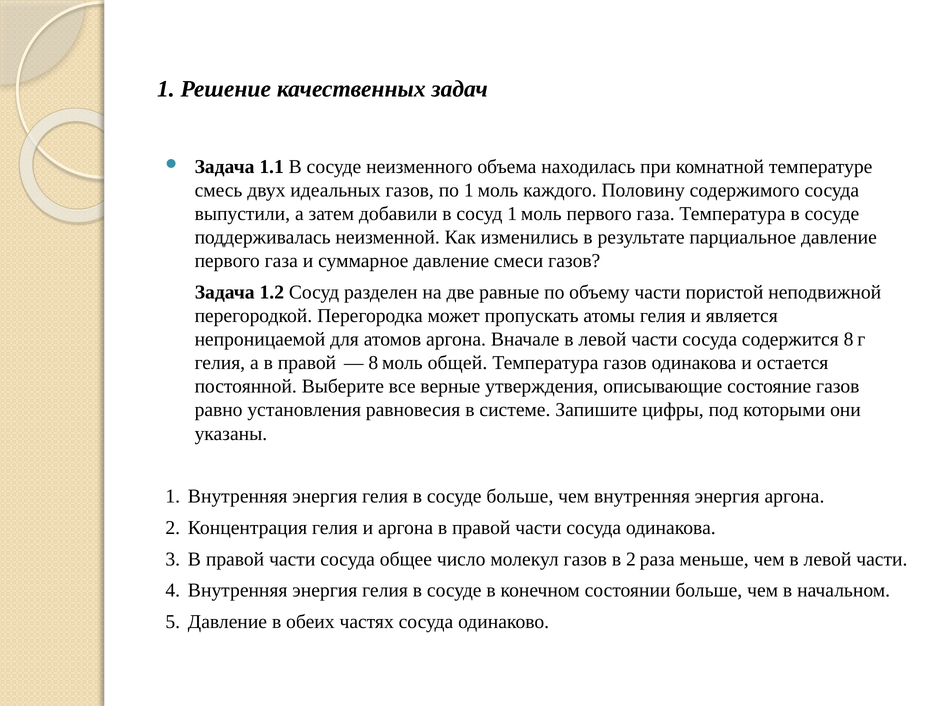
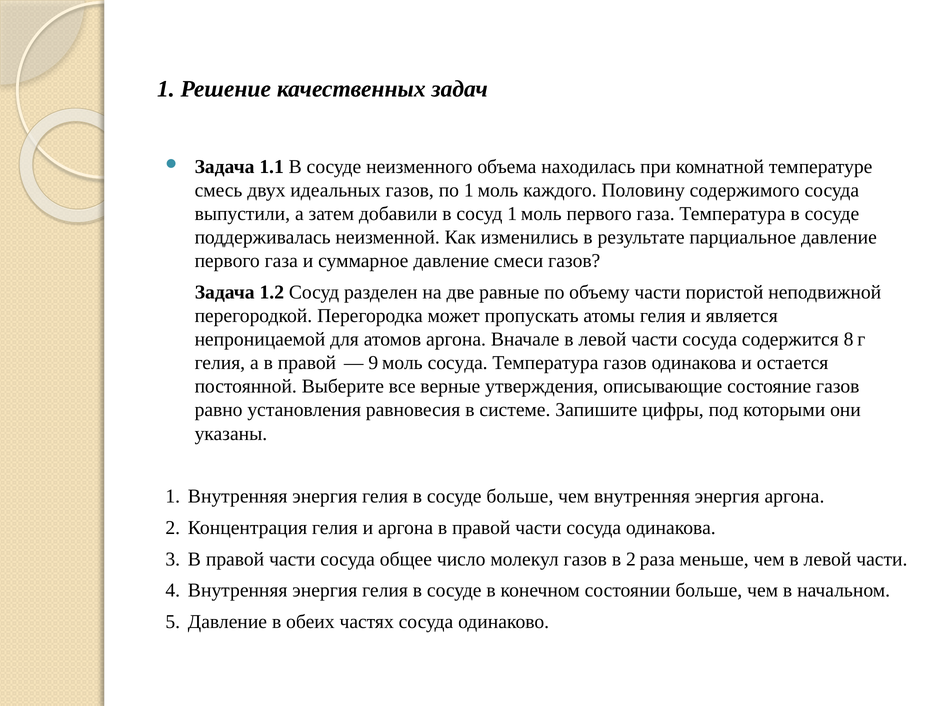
8: 8 -> 9 (373, 363)
моль общей: общей -> сосуда (458, 363)
